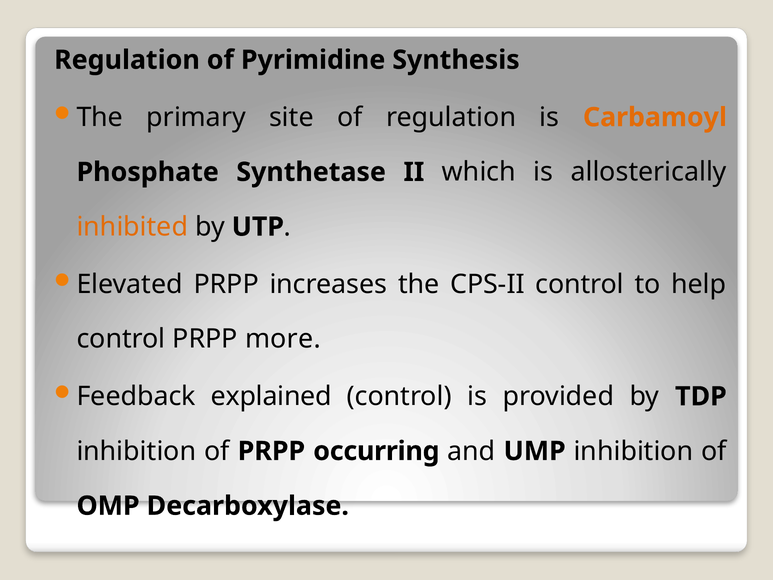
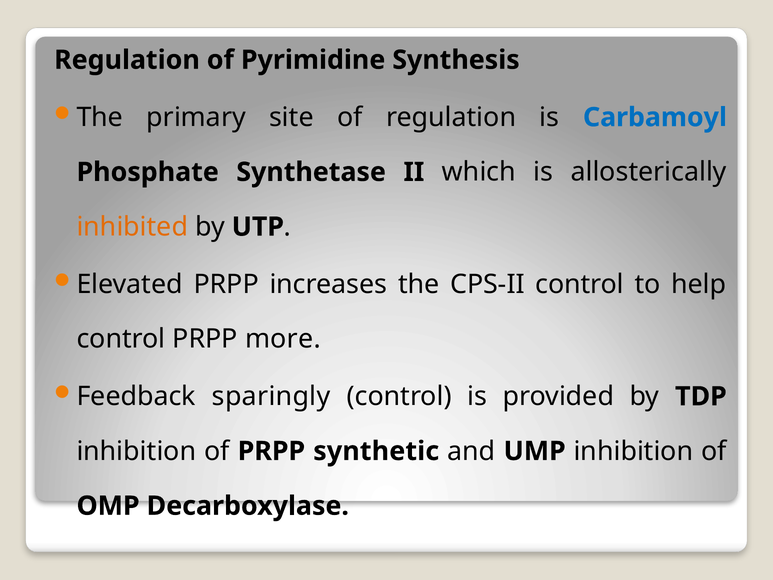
Carbamoyl colour: orange -> blue (655, 117)
explained: explained -> sparingly (271, 396)
occurring: occurring -> synthetic (376, 451)
